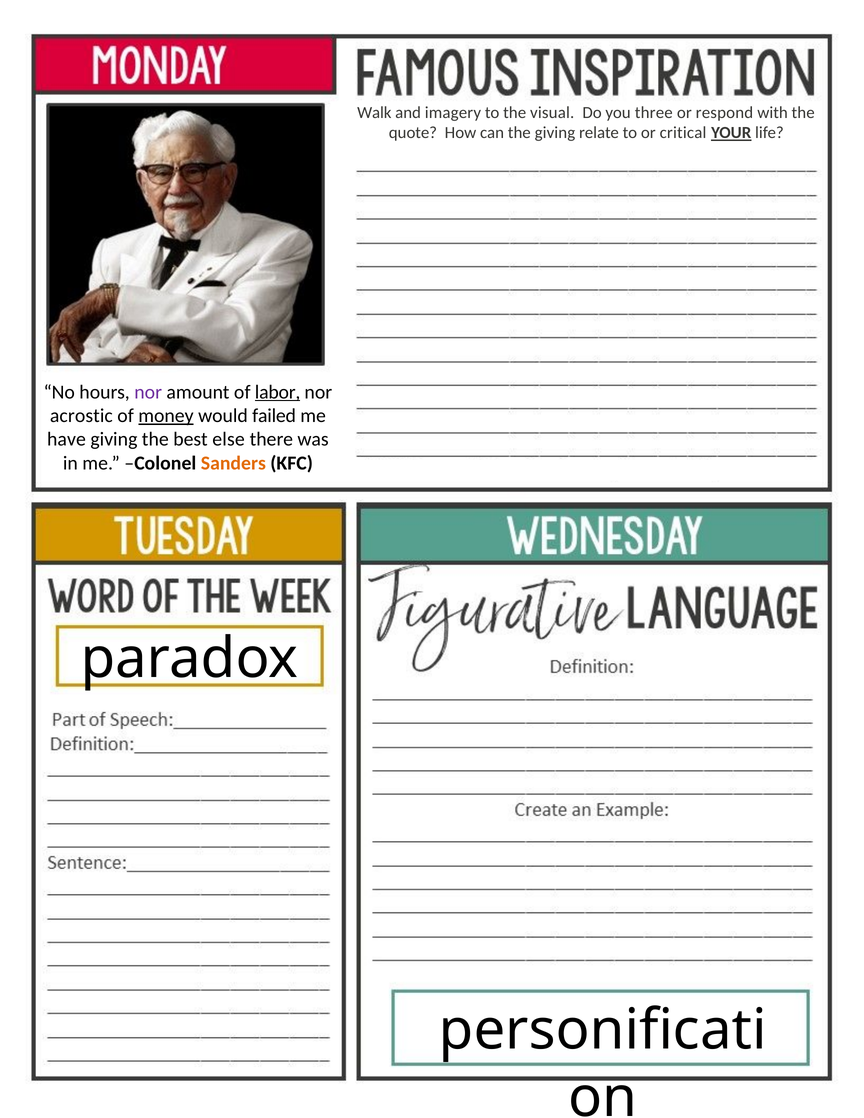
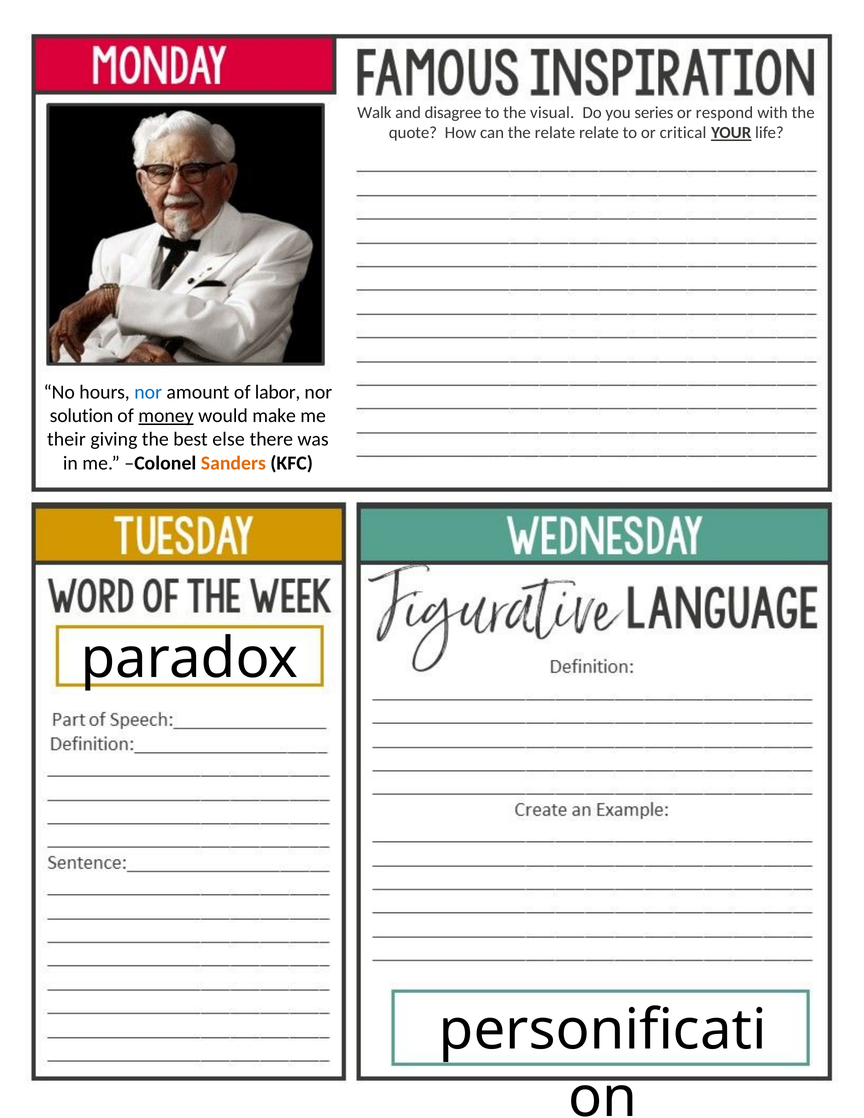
imagery: imagery -> disagree (453, 112)
three: three -> series (654, 112)
the giving: giving -> relate (555, 133)
nor colour: purple -> blue (148, 392)
labor underline: present -> none (278, 392)
acrostic: acrostic -> solution (82, 416)
failed: failed -> make (274, 416)
have: have -> their (66, 439)
